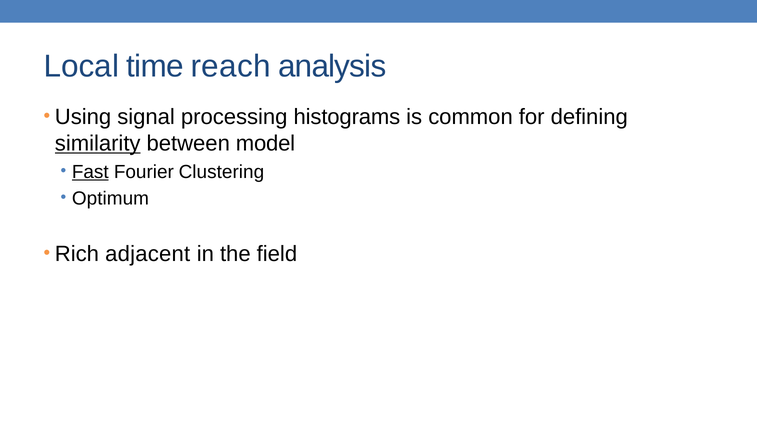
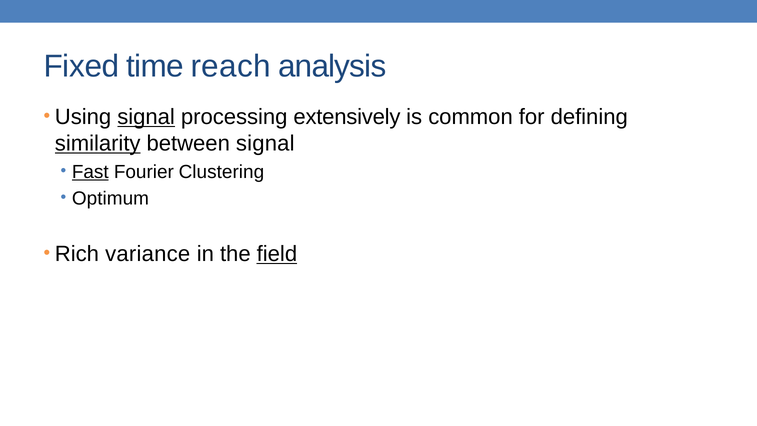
Local: Local -> Fixed (81, 66)
signal underline: none -> present (146, 117)
histograms: histograms -> extensively (347, 117)
between model: model -> signal (265, 143)
adjacent: adjacent -> variance (148, 254)
field underline: none -> present (277, 254)
